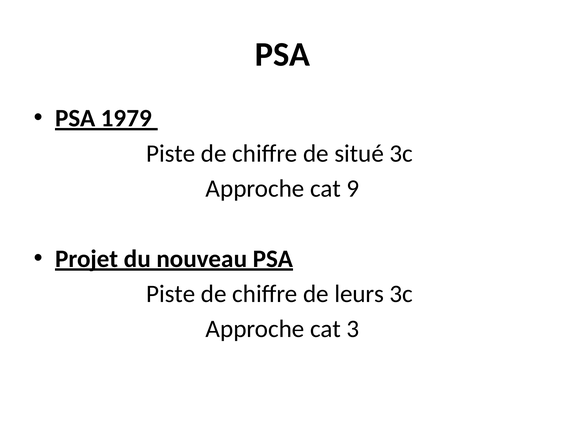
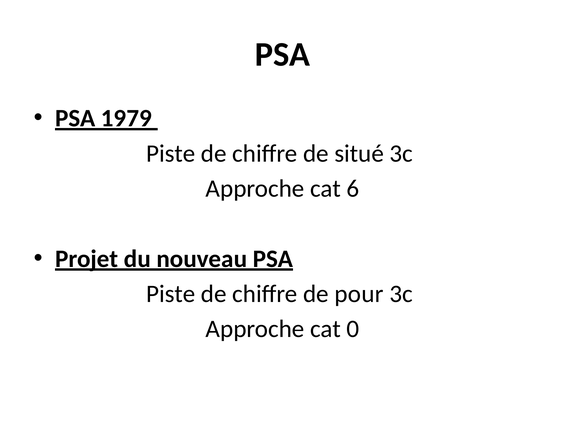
9: 9 -> 6 (353, 189)
leurs: leurs -> pour (359, 294)
3: 3 -> 0 (353, 330)
